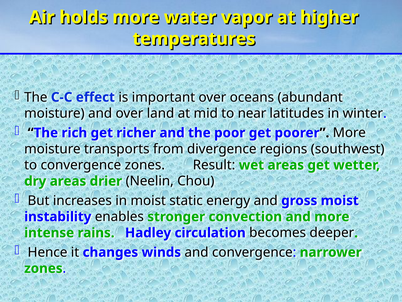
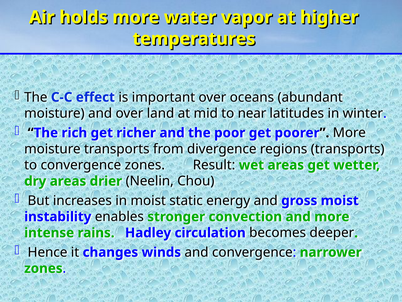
regions southwest: southwest -> transports (348, 149)
